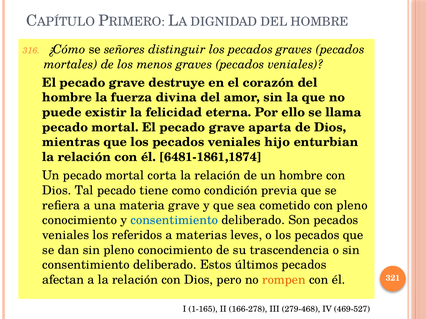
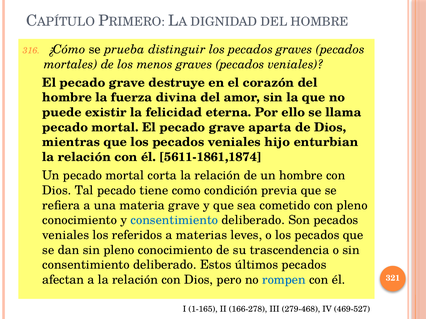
señores: señores -> prueba (125, 49)
6481-1861,1874: 6481-1861,1874 -> 5611-1861,1874 (211, 157)
rompen colour: orange -> blue (284, 280)
